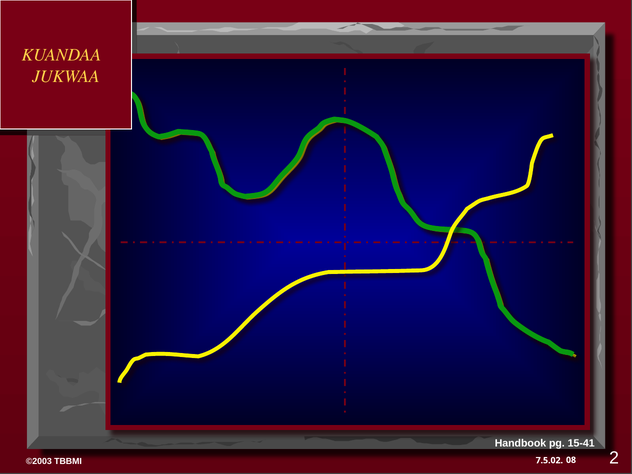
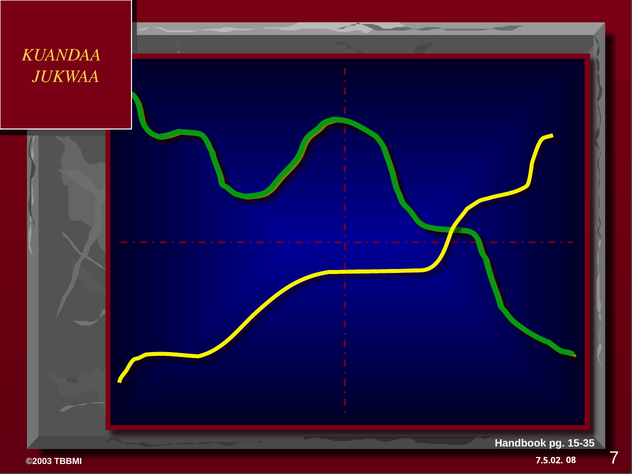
15-41: 15-41 -> 15-35 (581, 443)
2: 2 -> 7 (614, 458)
